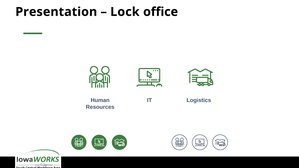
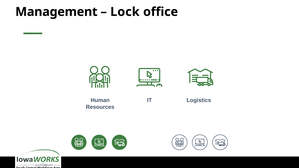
Presentation: Presentation -> Management (56, 12)
